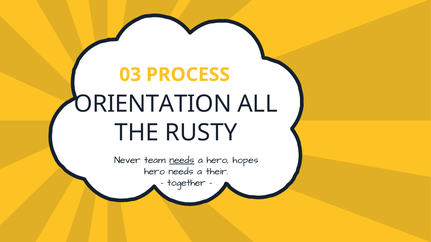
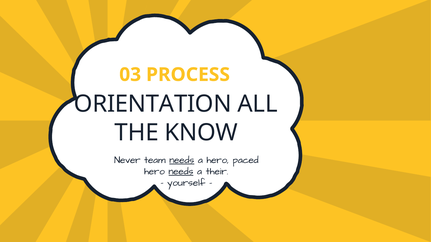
RUSTY: RUSTY -> KNOW (201, 133)
hopes: hopes -> paced (246, 160)
needs underline: none -> present (181, 172)
together: together -> yourself (186, 183)
